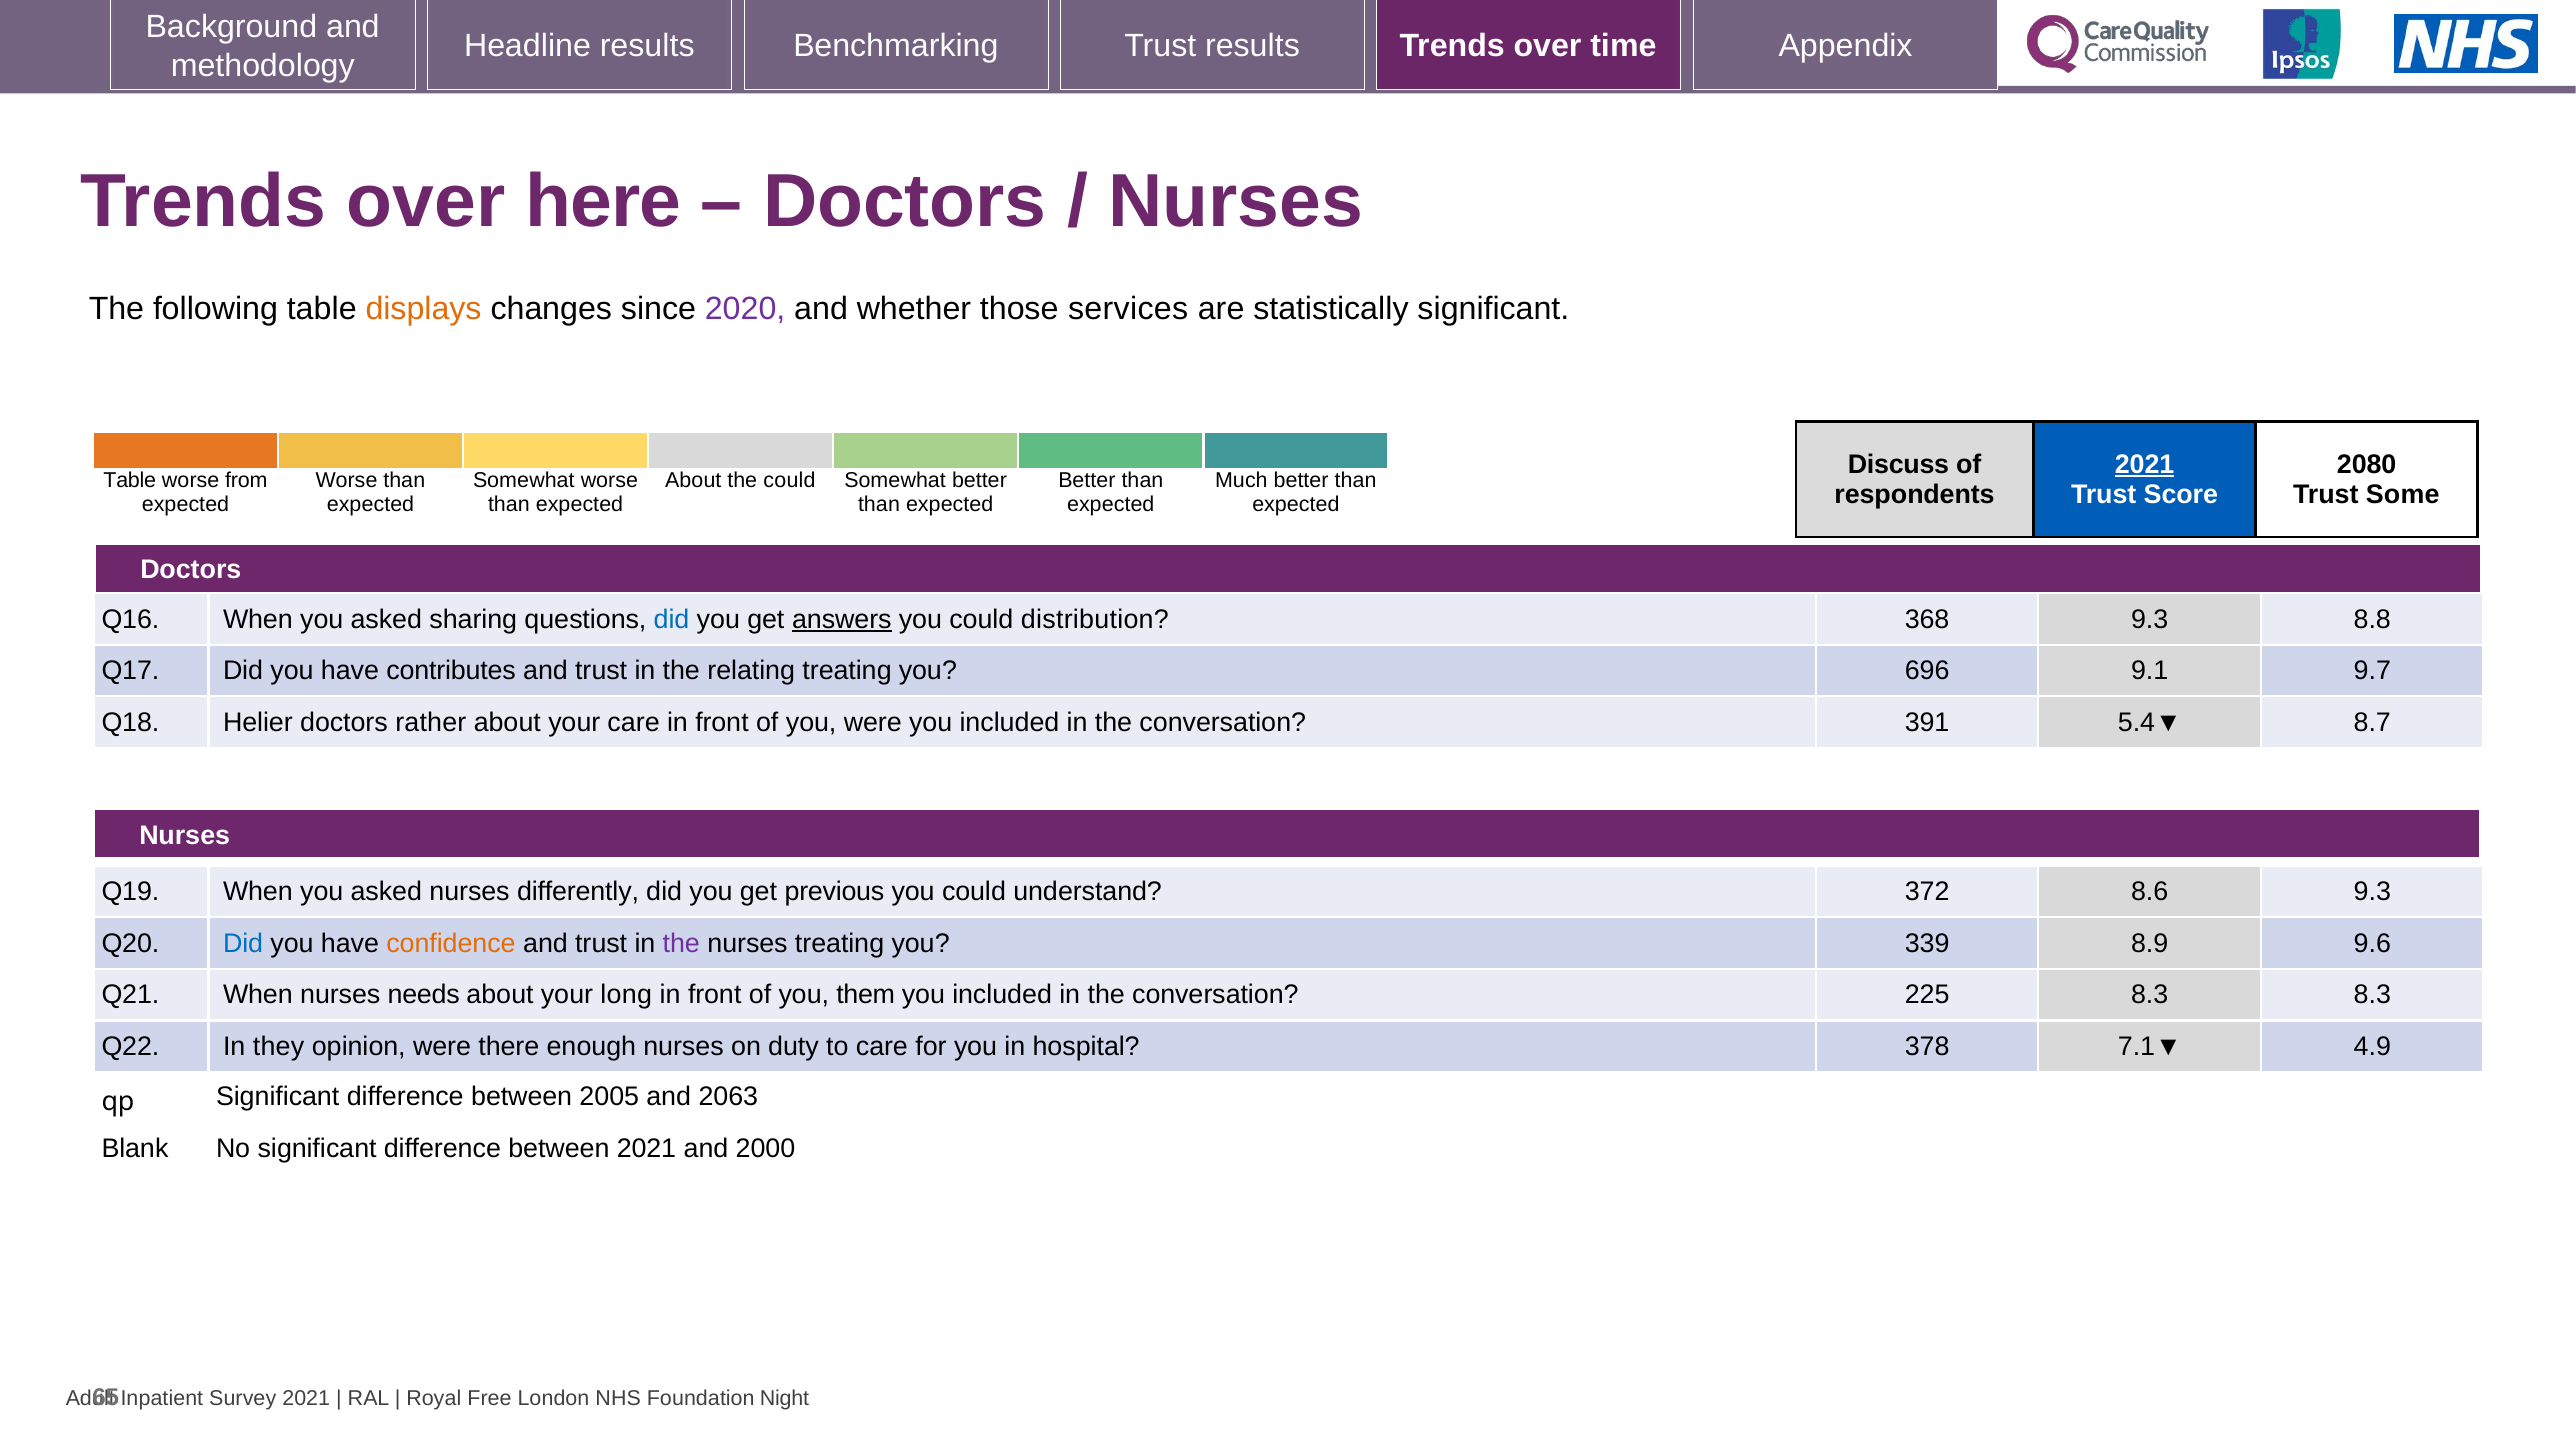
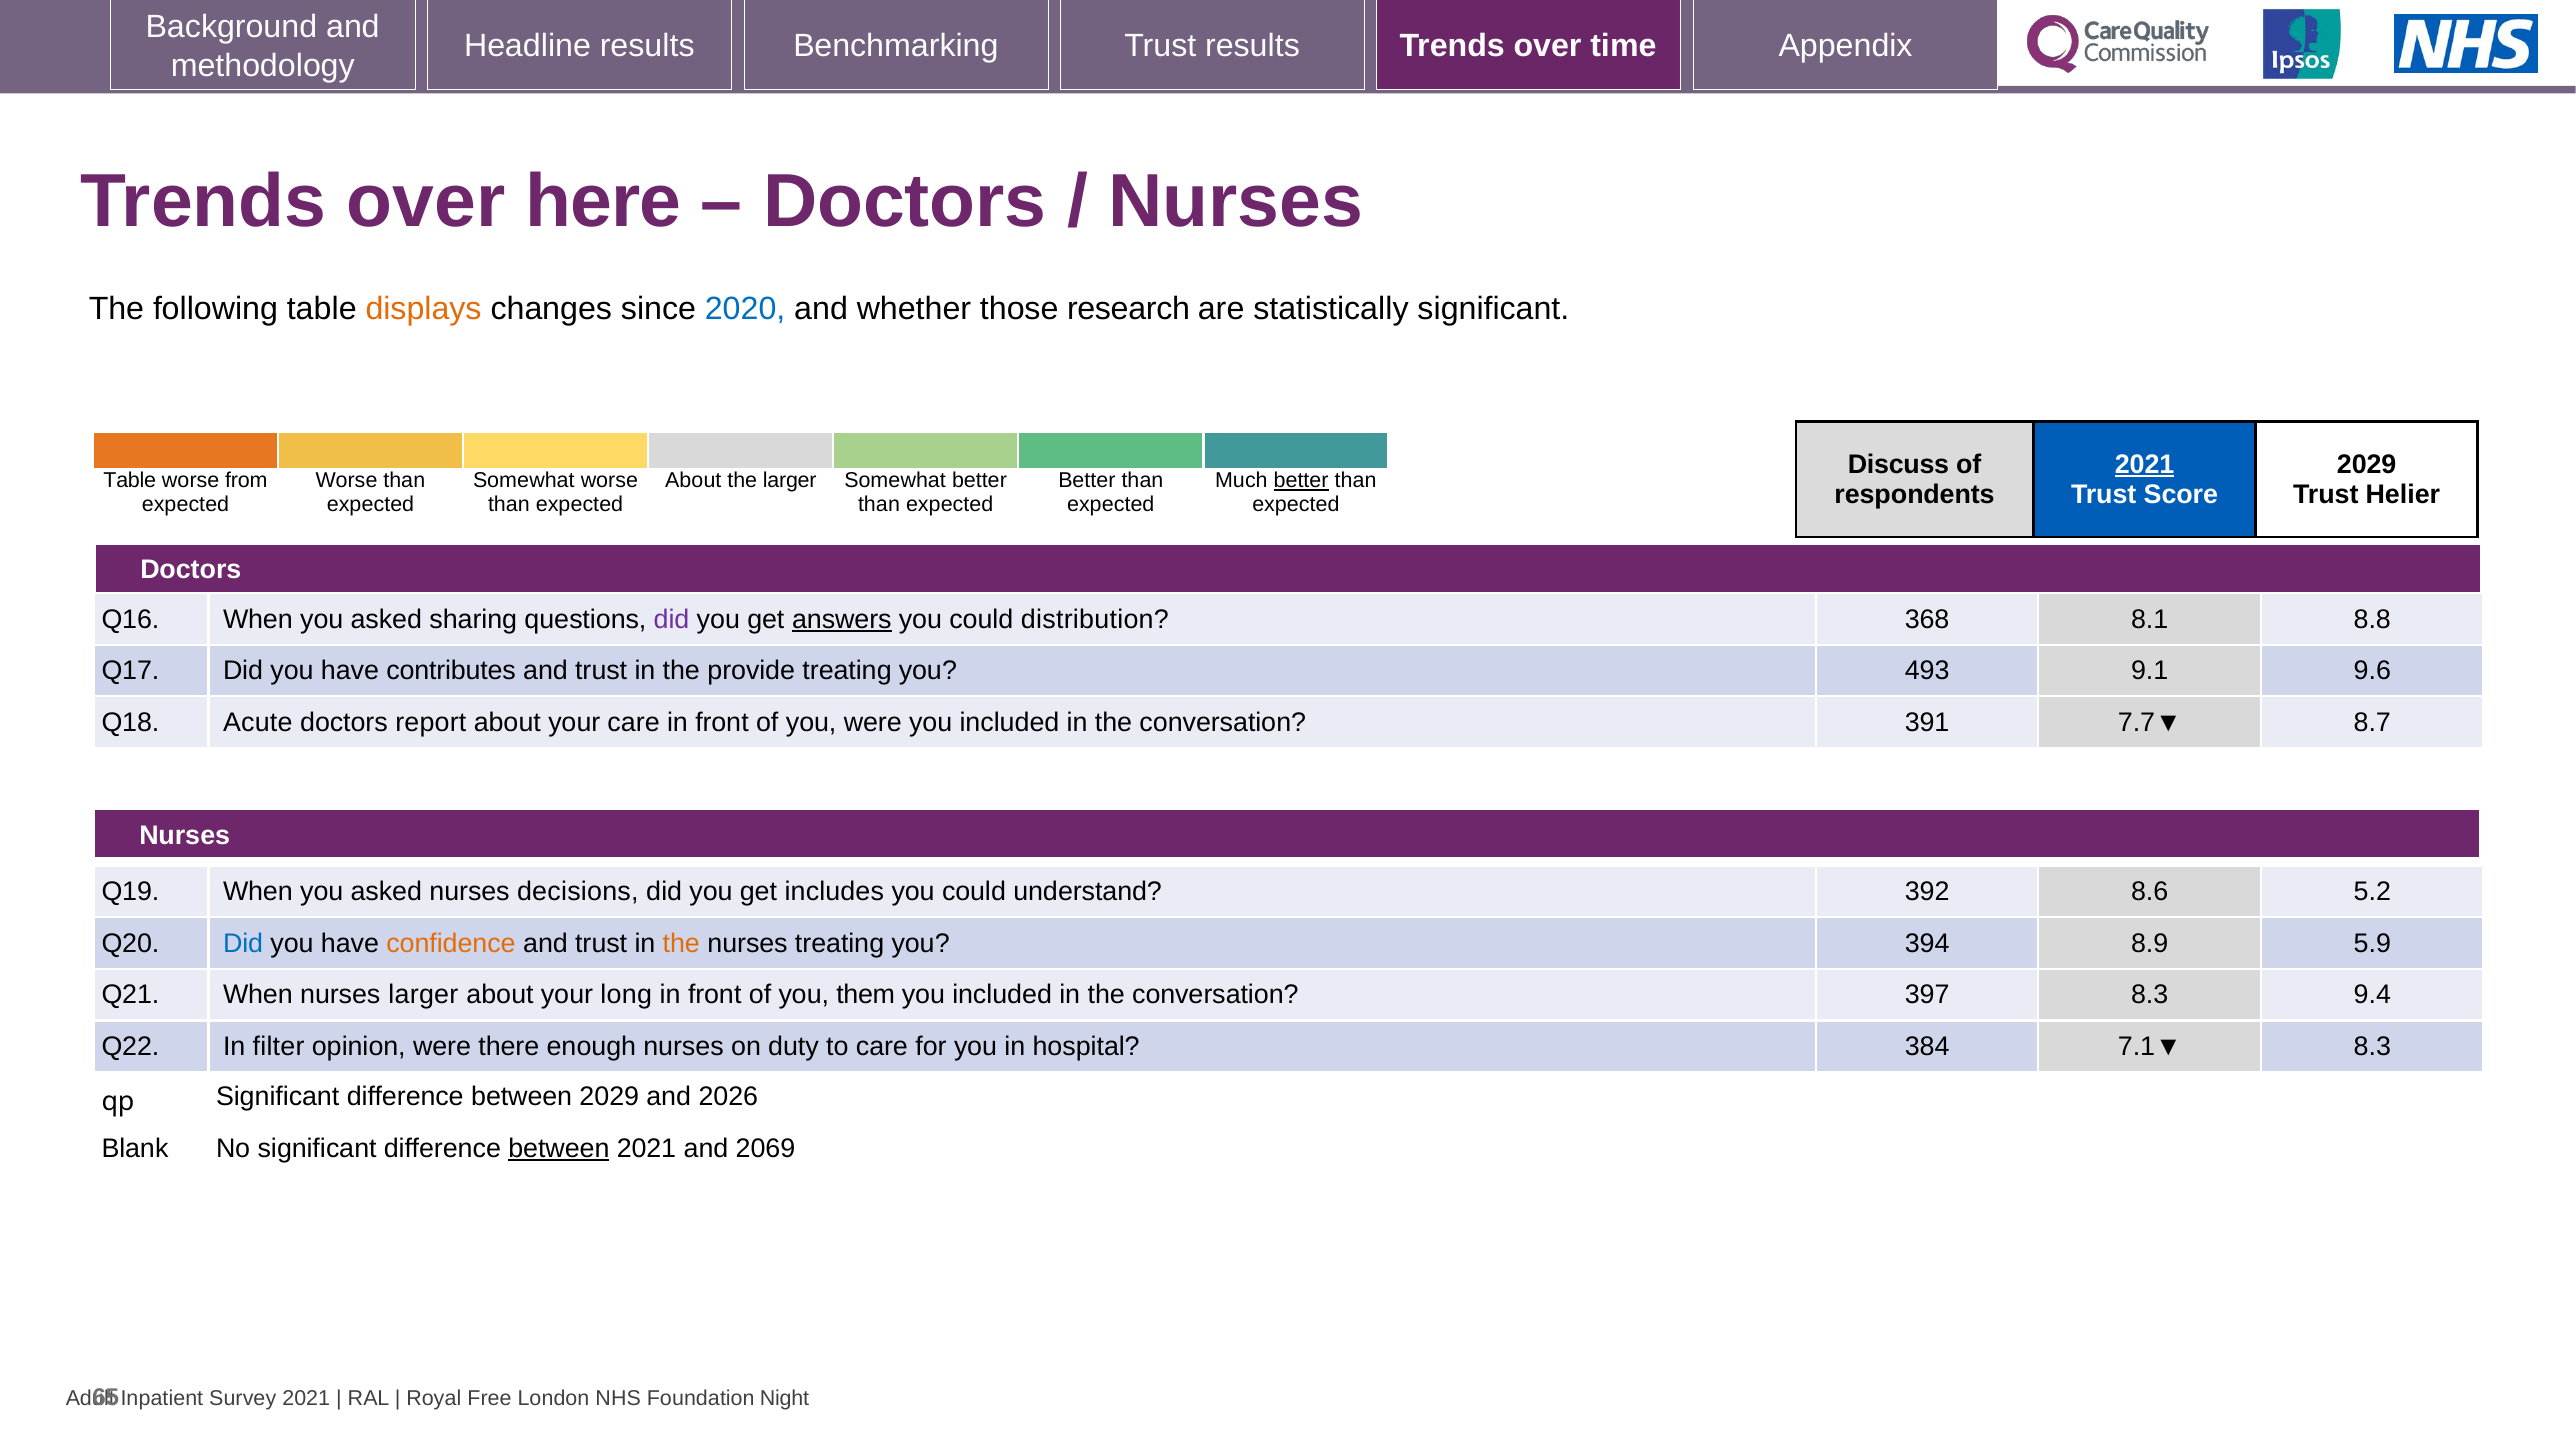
2020 colour: purple -> blue (745, 309)
services: services -> research (1128, 309)
2080: 2080 -> 2029 (2367, 465)
the could: could -> larger (790, 481)
better underline: none -> present (1301, 481)
Some: Some -> Helier (2403, 495)
did colour: blue -> purple (672, 619)
368 9.3: 9.3 -> 8.1 (2150, 619)
relating: relating -> provide (751, 671)
696: 696 -> 493 (1927, 671)
9.7: 9.7 -> 9.6 (2372, 671)
Helier: Helier -> Acute (258, 722)
rather: rather -> report (431, 722)
5.4▼: 5.4▼ -> 7.7▼ (2150, 722)
differently: differently -> decisions (578, 892)
previous: previous -> includes (834, 892)
372: 372 -> 392 (1927, 892)
8.6 9.3: 9.3 -> 5.2 (2372, 892)
the colour: purple -> orange (681, 943)
339: 339 -> 394 (1927, 943)
9.6: 9.6 -> 5.9 (2372, 943)
nurses needs: needs -> larger (423, 995)
225: 225 -> 397 (1927, 995)
8.3 8.3: 8.3 -> 9.4 (2372, 995)
they: they -> filter (279, 1047)
378: 378 -> 384 (1927, 1047)
7.1▼ 4.9: 4.9 -> 8.3 (2372, 1047)
between 2005: 2005 -> 2029 (609, 1097)
2063: 2063 -> 2026 (728, 1097)
between underline: none -> present (559, 1149)
2000: 2000 -> 2069 (765, 1149)
